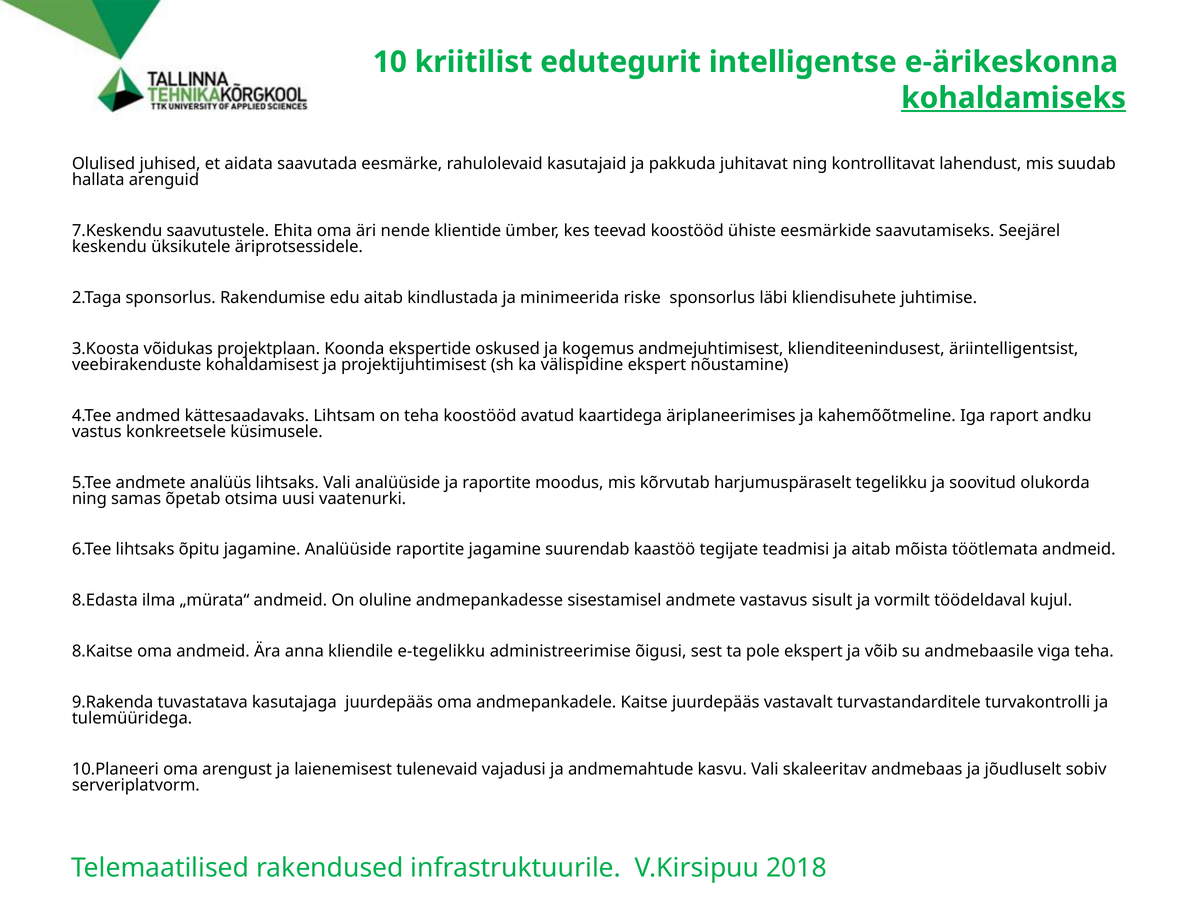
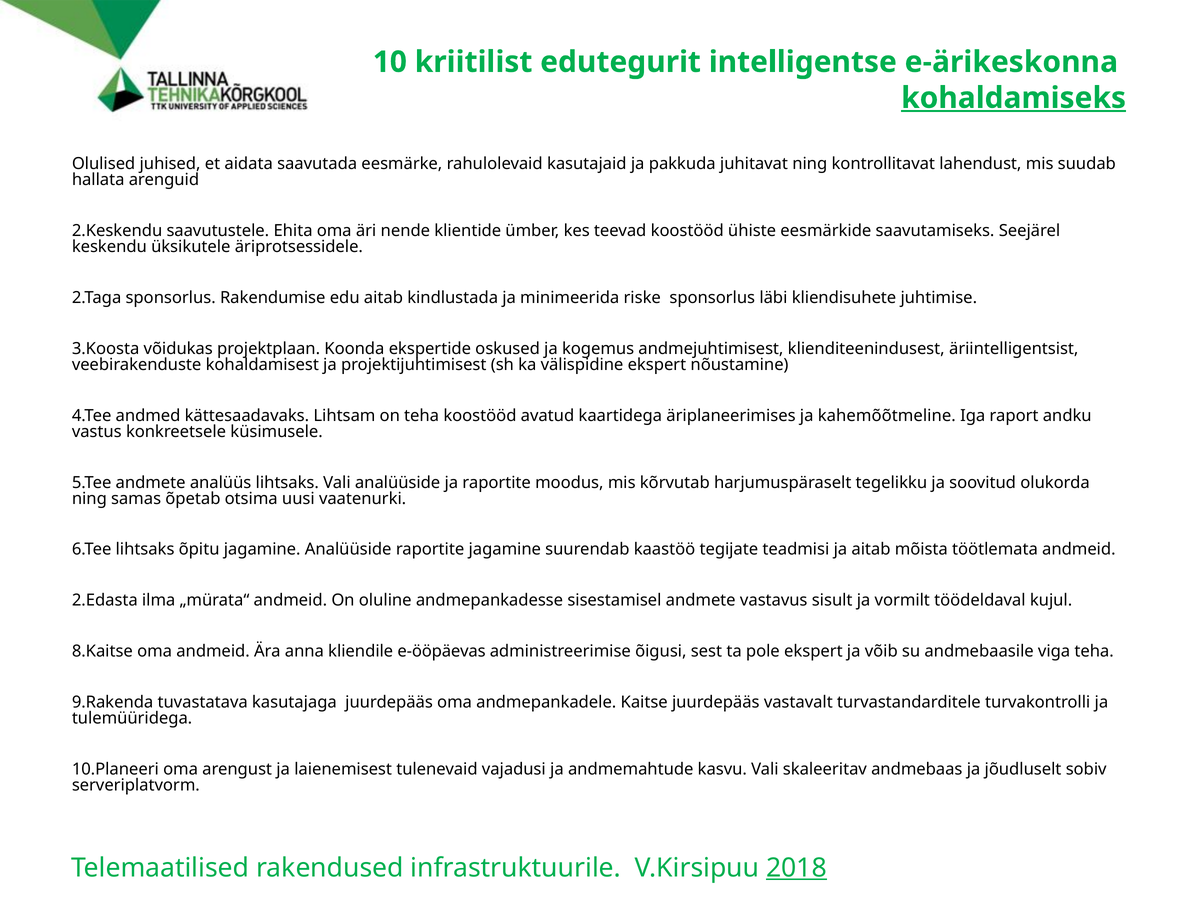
7.Keskendu: 7.Keskendu -> 2.Keskendu (117, 231)
8.Edasta: 8.Edasta -> 2.Edasta (105, 600)
e-tegelikku: e-tegelikku -> e-ööpäevas (442, 651)
2018 underline: none -> present (796, 867)
